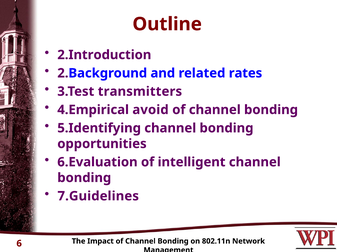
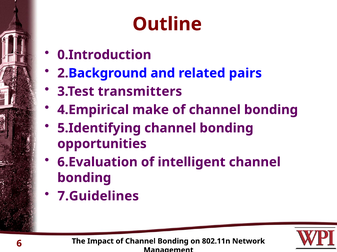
2.Introduction: 2.Introduction -> 0.Introduction (104, 55)
rates: rates -> pairs (245, 73)
avoid: avoid -> make (151, 110)
